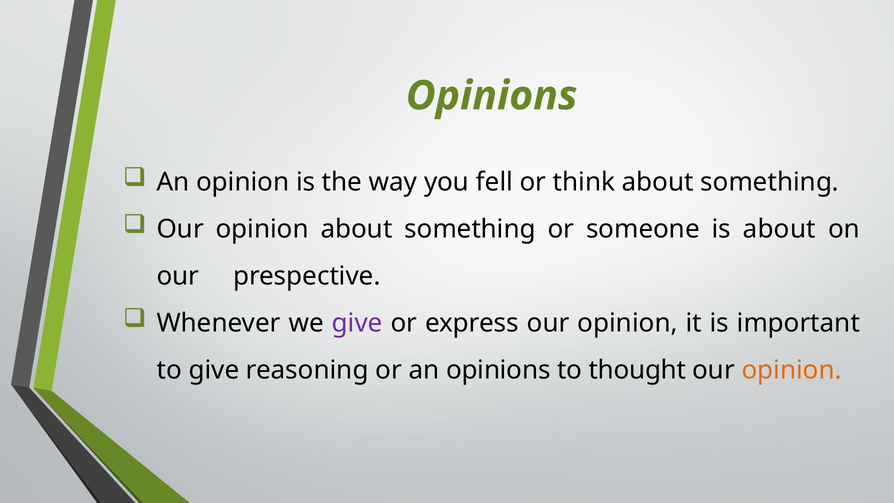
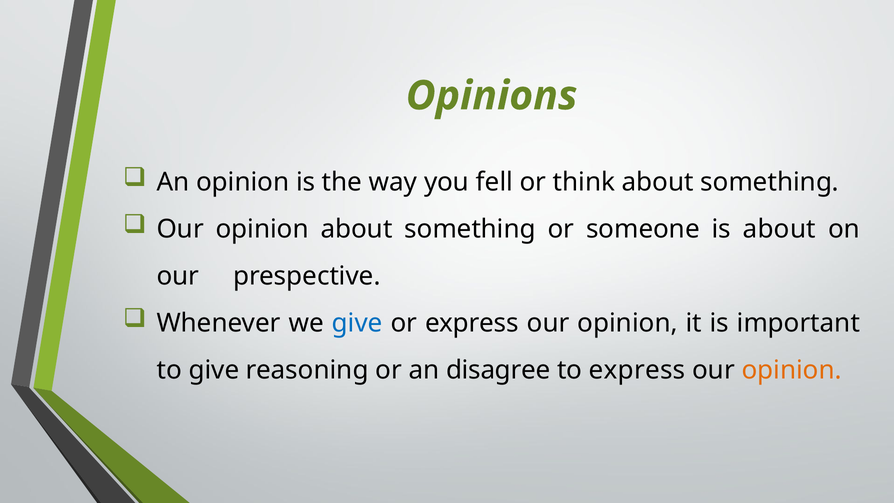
give colour: purple -> blue (357, 323)
an opinions: opinions -> disagree (498, 370)
to thought: thought -> express (637, 370)
